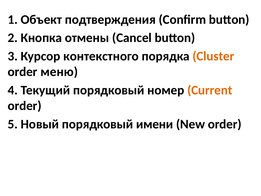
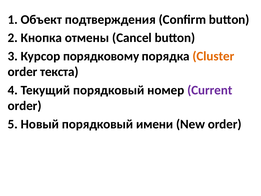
контекстного: контекстного -> порядковому (101, 56)
меню: меню -> текста (59, 72)
Current colour: orange -> purple (210, 90)
